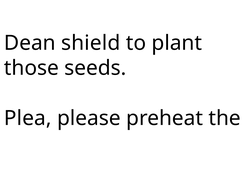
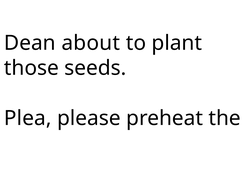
shield: shield -> about (91, 43)
